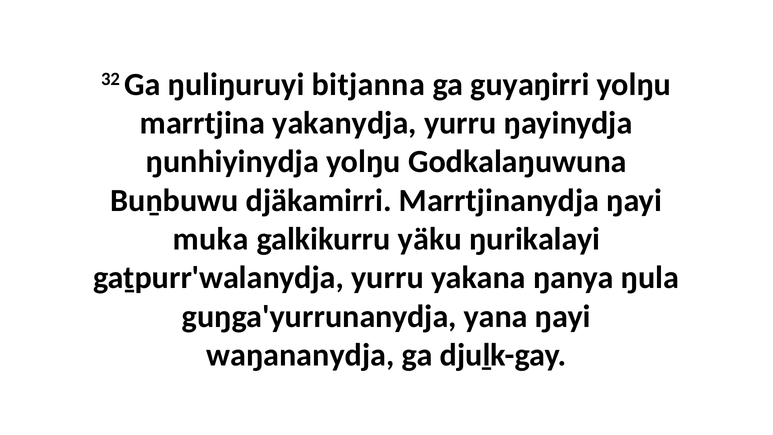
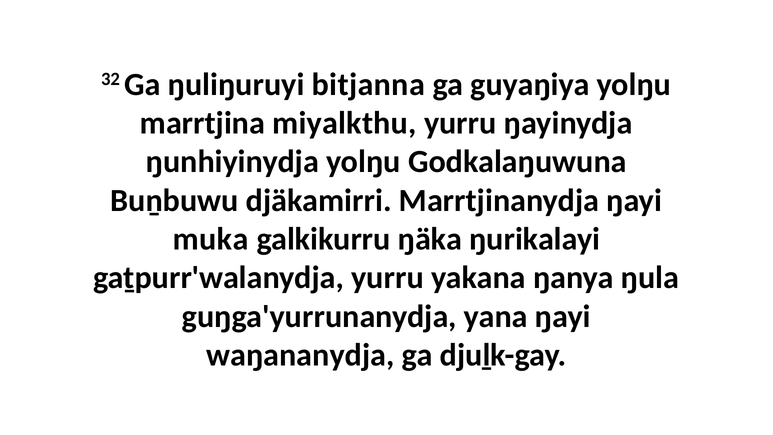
guyaŋirri: guyaŋirri -> guyaŋiya (530, 84)
yakanydja: yakanydja -> miyalkthu (344, 123)
yäku: yäku -> ŋäka (430, 239)
